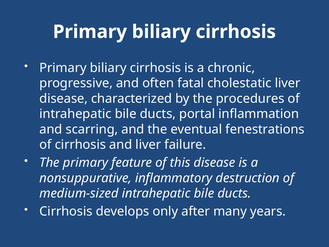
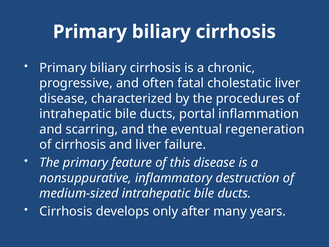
fenestrations: fenestrations -> regeneration (265, 129)
